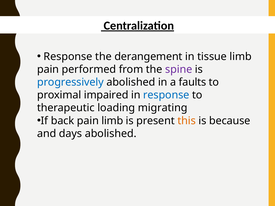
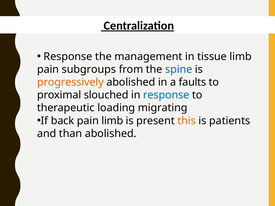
derangement: derangement -> management (148, 57)
performed: performed -> subgroups (89, 69)
spine colour: purple -> blue (179, 69)
progressively colour: blue -> orange (70, 82)
impaired: impaired -> slouched (106, 95)
because: because -> patients (230, 121)
days: days -> than (71, 134)
